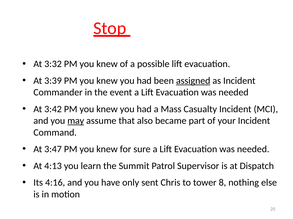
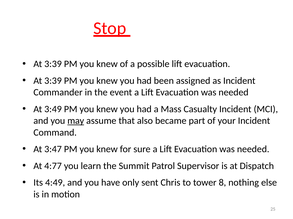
3:32: 3:32 -> 3:39 (53, 64)
assigned underline: present -> none (193, 81)
3:42: 3:42 -> 3:49 (53, 109)
4:13: 4:13 -> 4:77 (53, 166)
4:16: 4:16 -> 4:49 (55, 183)
